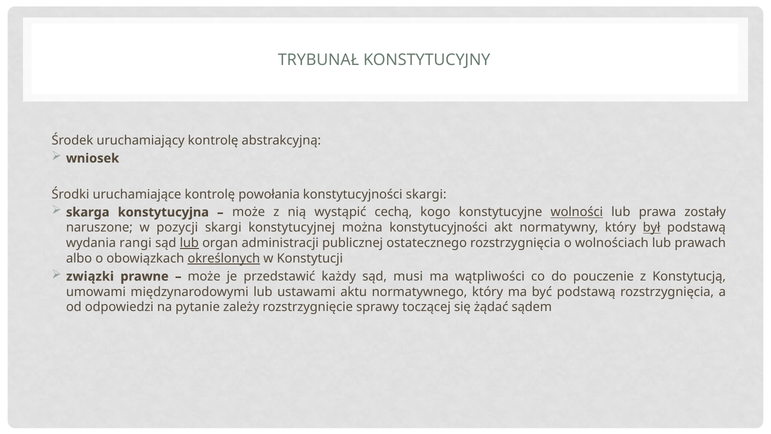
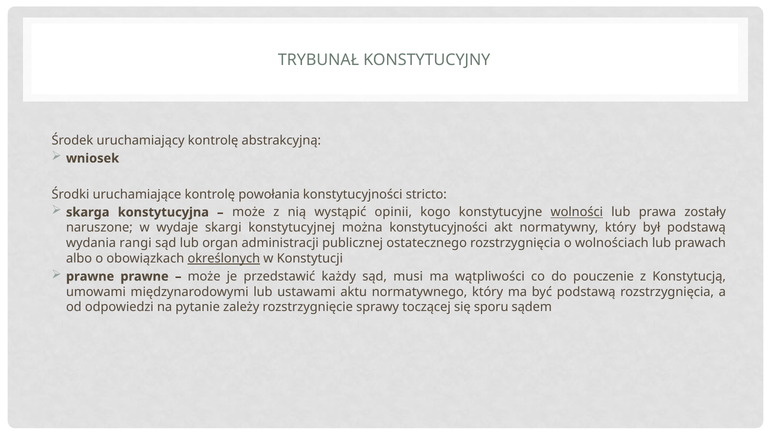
konstytucyjności skargi: skargi -> stricto (426, 194)
cechą: cechą -> opinii (393, 212)
pozycji: pozycji -> wydaje (177, 227)
był underline: present -> none (652, 227)
lub underline: present -> none (189, 243)
związki: związki -> prawne (90, 276)
żądać: żądać -> sporu (491, 307)
